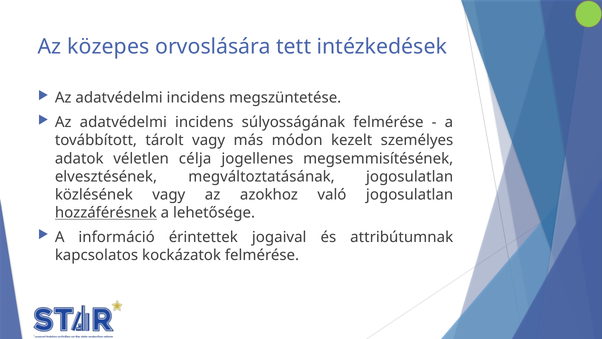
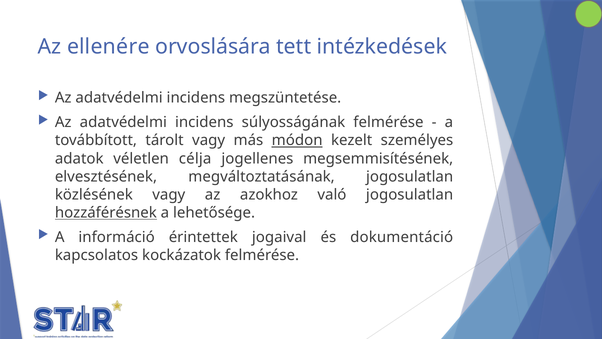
közepes: közepes -> ellenére (108, 47)
módon underline: none -> present (297, 140)
attribútumnak: attribútumnak -> dokumentáció (402, 237)
